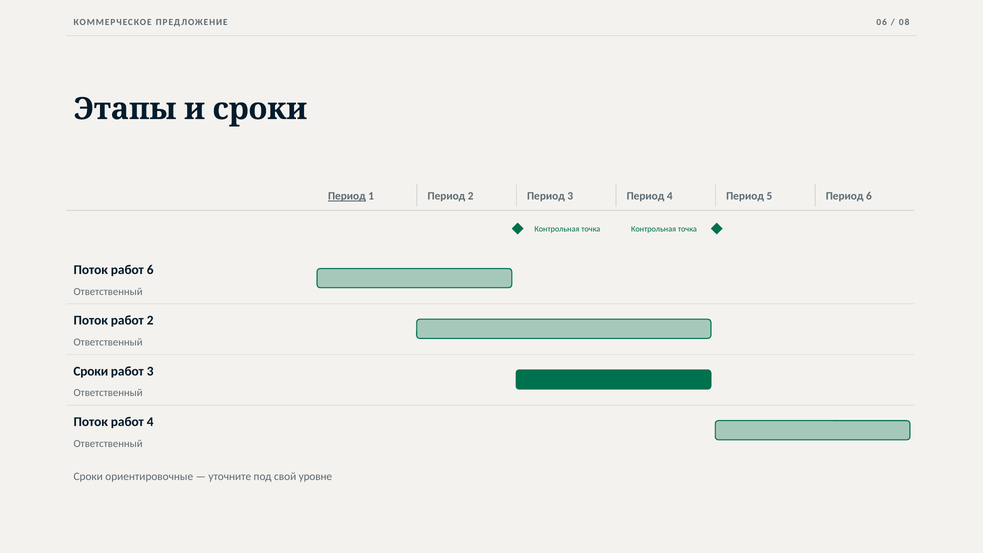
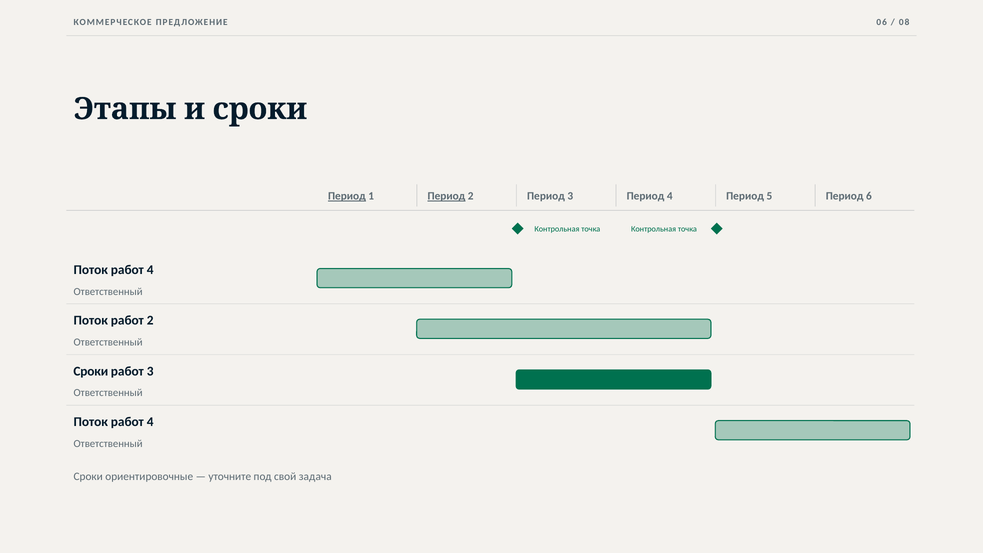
Период underline: none -> present (446, 196)
6: 6 -> 4 (150, 270)
уровне: уровне -> задача (315, 476)
